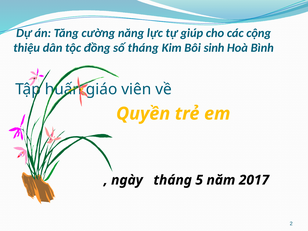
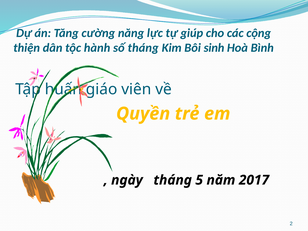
thiệu: thiệu -> thiện (27, 48)
đồng: đồng -> hành (97, 48)
